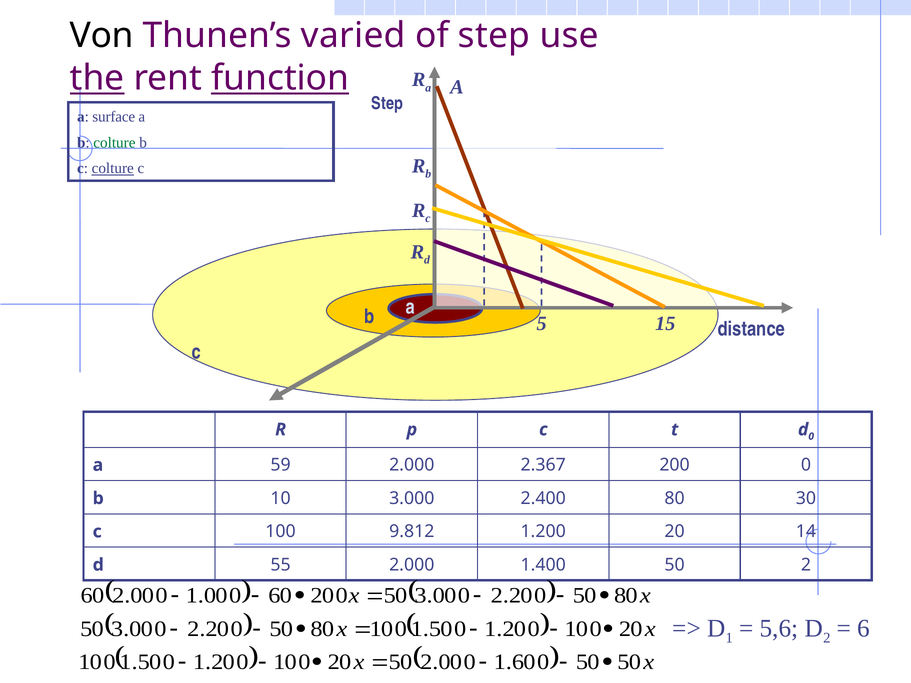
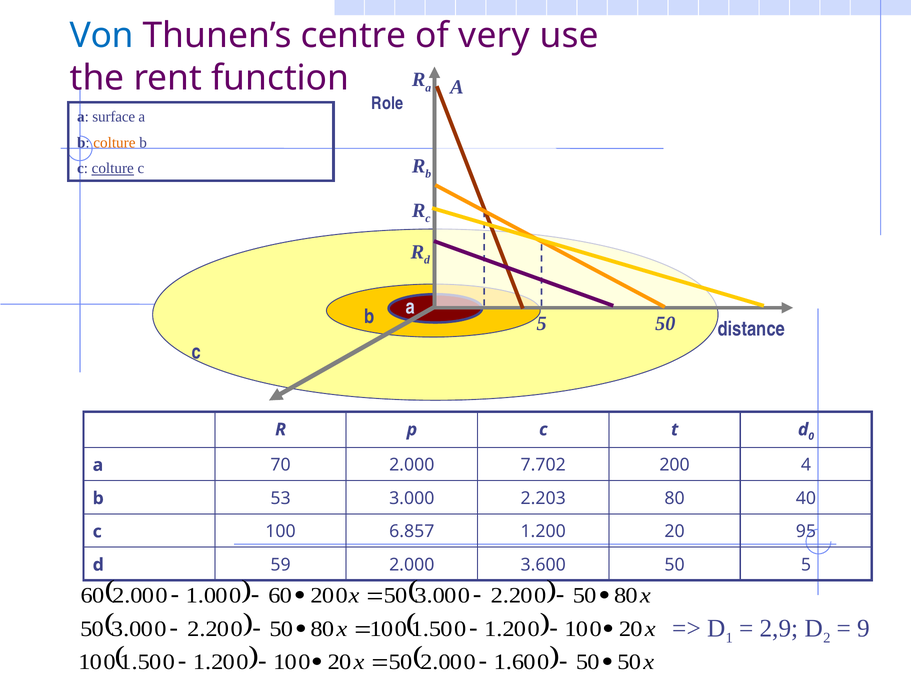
Von colour: black -> blue (102, 36)
varied: varied -> centre (354, 36)
of step: step -> very (494, 36)
the underline: present -> none (97, 78)
function underline: present -> none (280, 78)
Step: Step -> Role (387, 104)
colture colour: green -> orange (114, 143)
5 15: 15 -> 50 (665, 324)
59: 59 -> 70 (281, 465)
2.367: 2.367 -> 7.702 (543, 465)
200 0: 0 -> 4 (806, 465)
10: 10 -> 53 (281, 498)
2.400: 2.400 -> 2.203 (543, 498)
30: 30 -> 40 (806, 498)
9.812: 9.812 -> 6.857 (412, 532)
14: 14 -> 95 (806, 532)
55: 55 -> 59 (281, 565)
1.400: 1.400 -> 3.600 (543, 565)
50 2: 2 -> 5 (806, 565)
5,6: 5,6 -> 2,9 (779, 628)
6: 6 -> 9 (864, 628)
